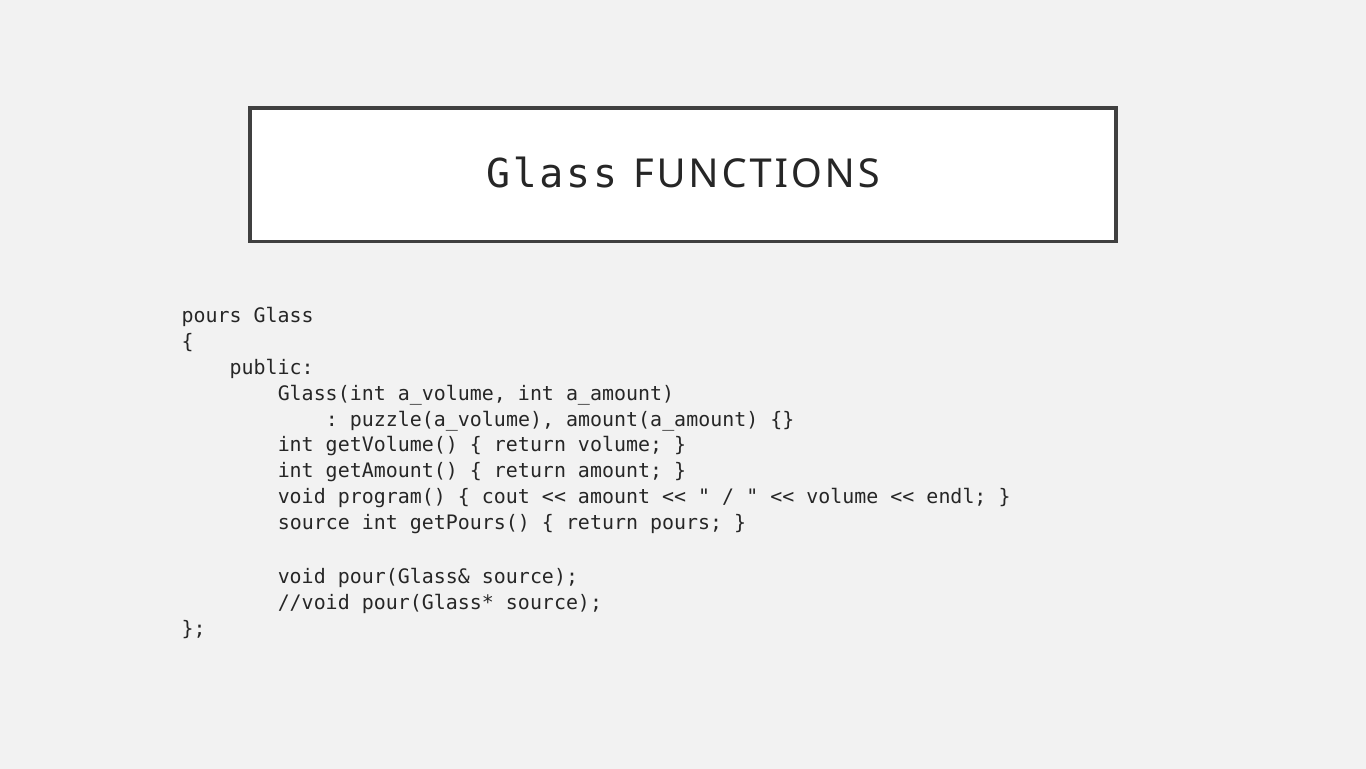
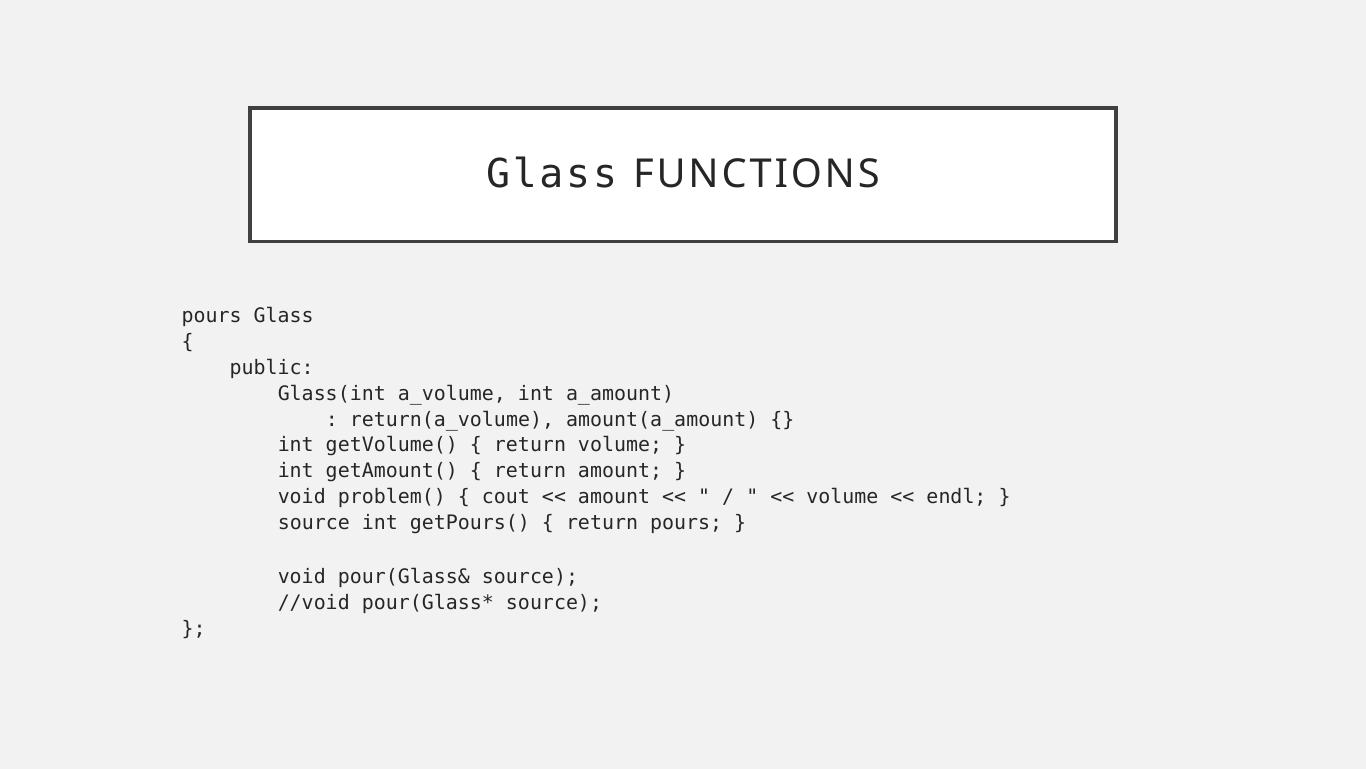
puzzle(a_volume: puzzle(a_volume -> return(a_volume (452, 419)
program(: program( -> problem( (392, 497)
